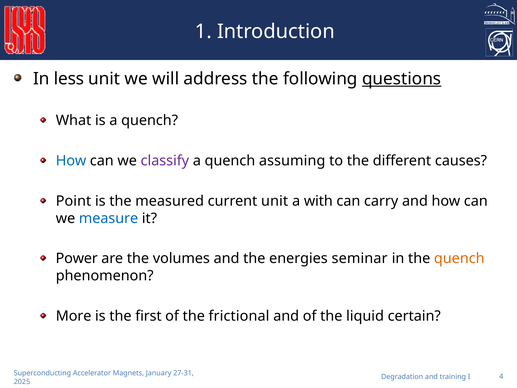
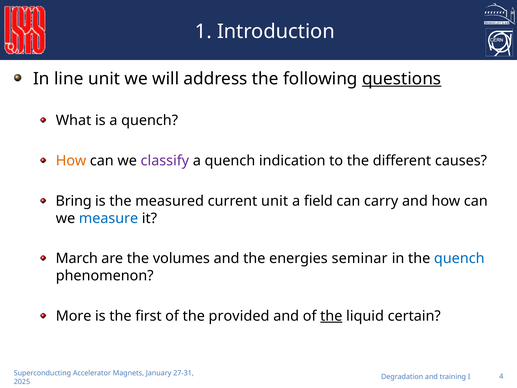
less: less -> line (69, 79)
How colour: blue -> orange (71, 161)
assuming: assuming -> indication (292, 161)
Point: Point -> Bring (74, 201)
with: with -> field (318, 201)
Power: Power -> March (77, 258)
quench colour: orange -> blue (459, 258)
frictional: frictional -> provided (239, 316)
the underline: none -> present (331, 316)
